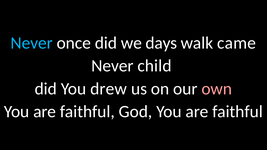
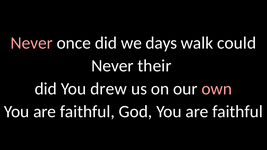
Never colour: light blue -> pink (32, 43)
came: came -> could (237, 43)
child: child -> their (154, 66)
